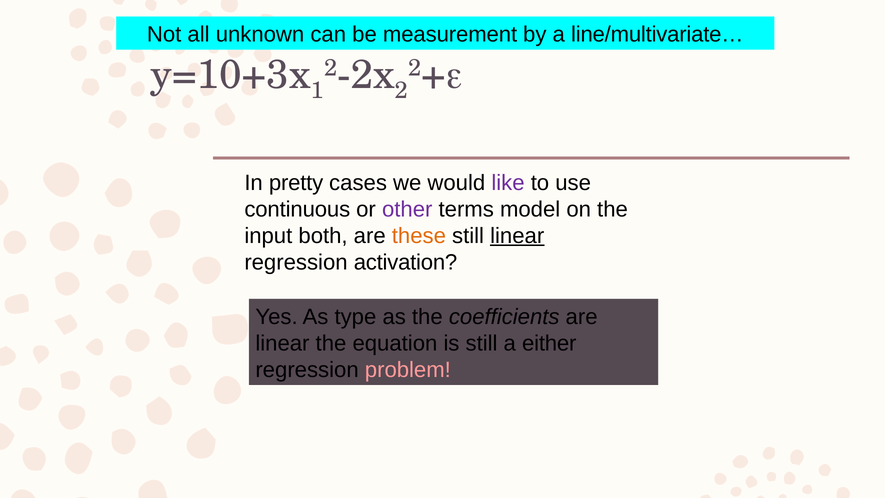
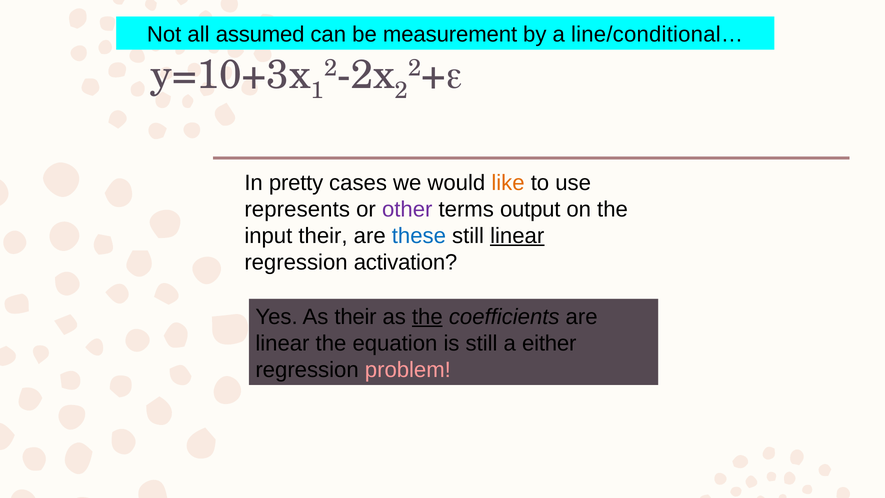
unknown: unknown -> assumed (260, 35)
line/multivariate…: line/multivariate… -> line/conditional… (657, 35)
like colour: purple -> orange (508, 183)
continuous: continuous -> represents (297, 209)
model: model -> output (530, 209)
input both: both -> their (323, 236)
these colour: orange -> blue (419, 236)
As type: type -> their (356, 317)
the underline: none -> present (427, 317)
